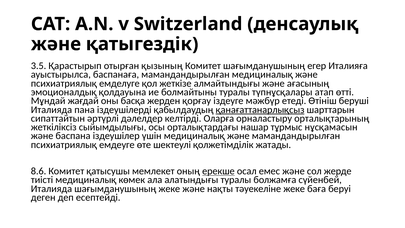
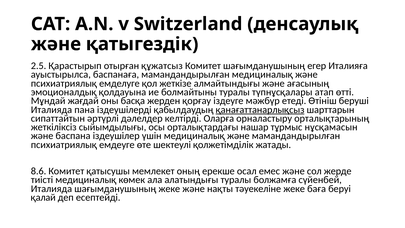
3.5: 3.5 -> 2.5 (39, 66)
қызының: қызының -> құжатсыз (162, 66)
ерекше underline: present -> none (218, 171)
деген: деген -> қалай (43, 197)
